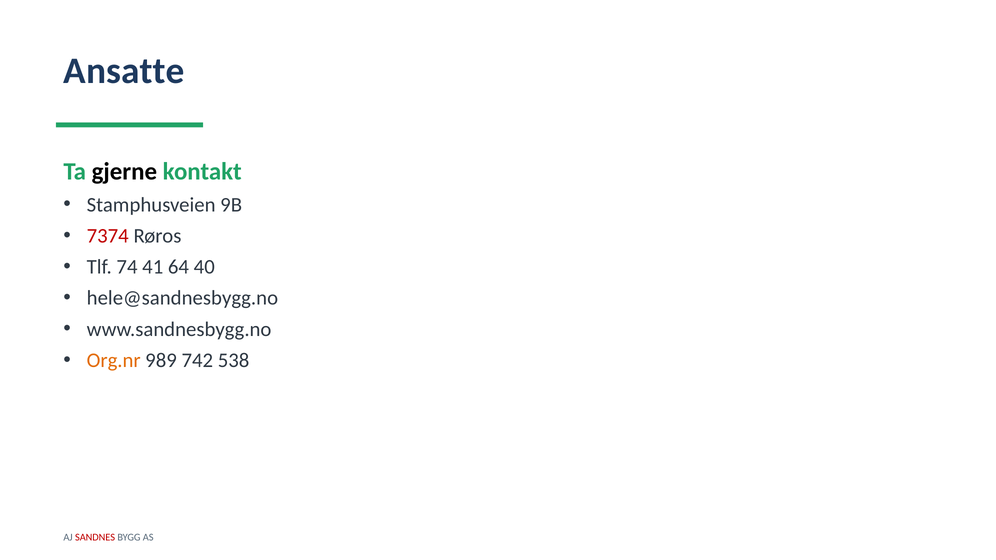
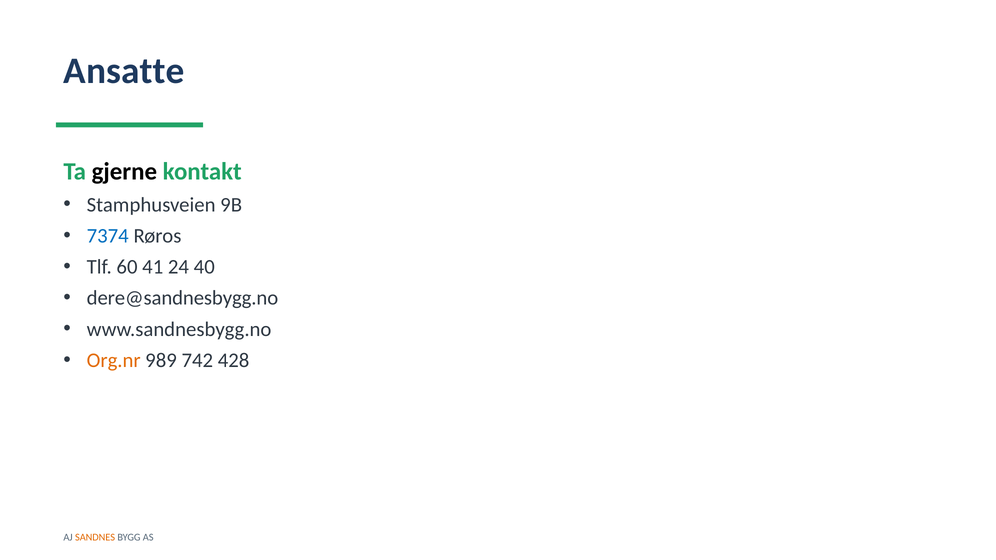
7374 colour: red -> blue (108, 236)
74: 74 -> 60 (127, 267)
64: 64 -> 24 (178, 267)
hele@sandnesbygg.no: hele@sandnesbygg.no -> dere@sandnesbygg.no (182, 298)
538: 538 -> 428 (234, 361)
SANDNES colour: red -> orange (95, 538)
